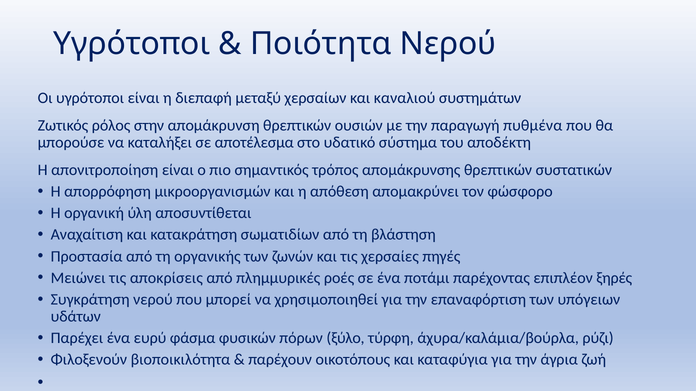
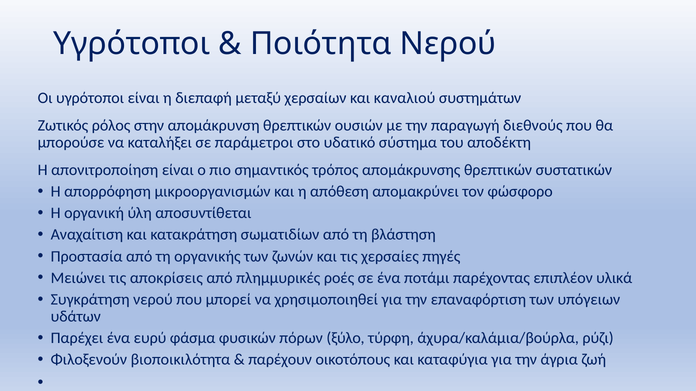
πυθμένα: πυθμένα -> διεθνούς (533, 126)
αποτέλεσμα: αποτέλεσμα -> παράμετροι (254, 143)
ξηρές: ξηρές -> υλικά (614, 278)
